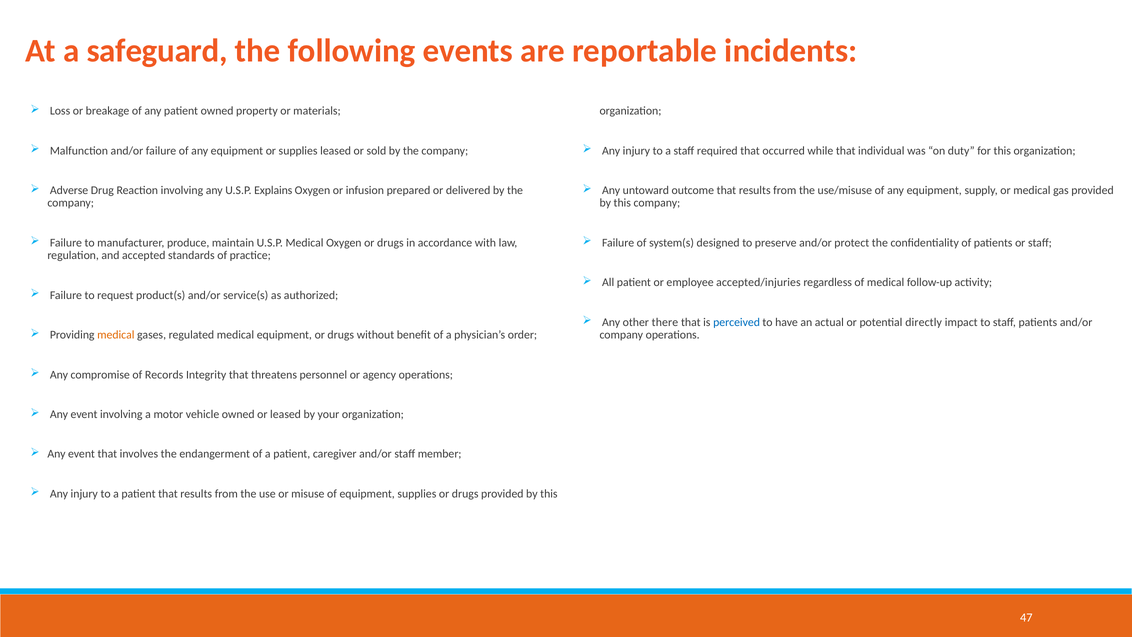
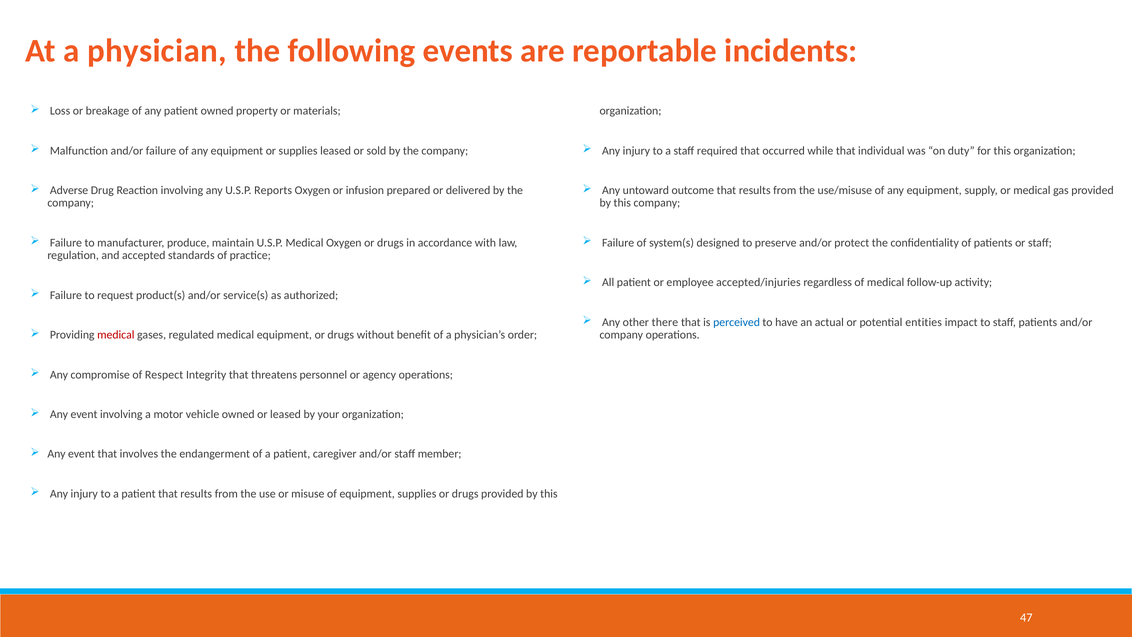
safeguard: safeguard -> physician (157, 51)
Explains: Explains -> Reports (273, 190)
directly: directly -> entities (924, 322)
medical colour: orange -> red (116, 335)
Records: Records -> Respect (164, 374)
